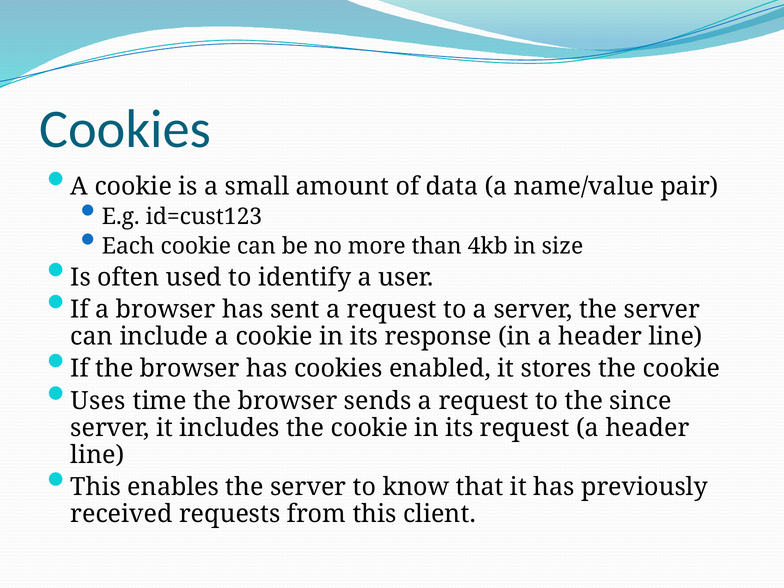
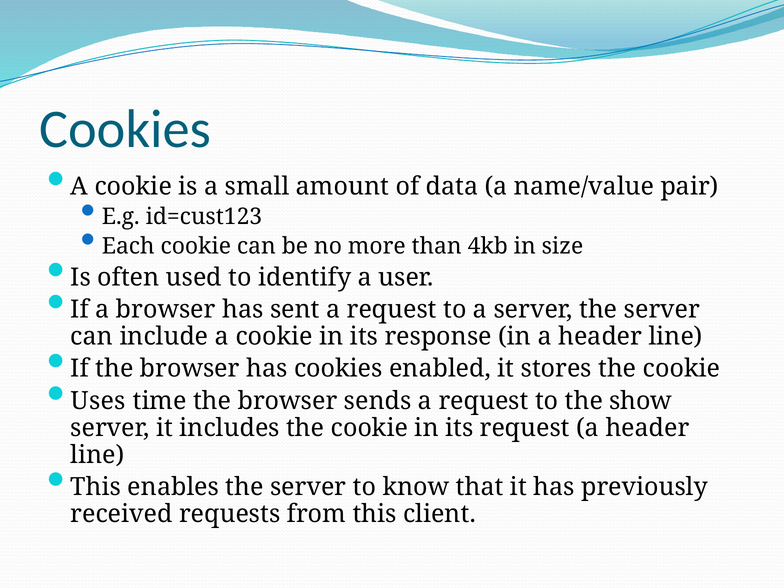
since: since -> show (641, 401)
